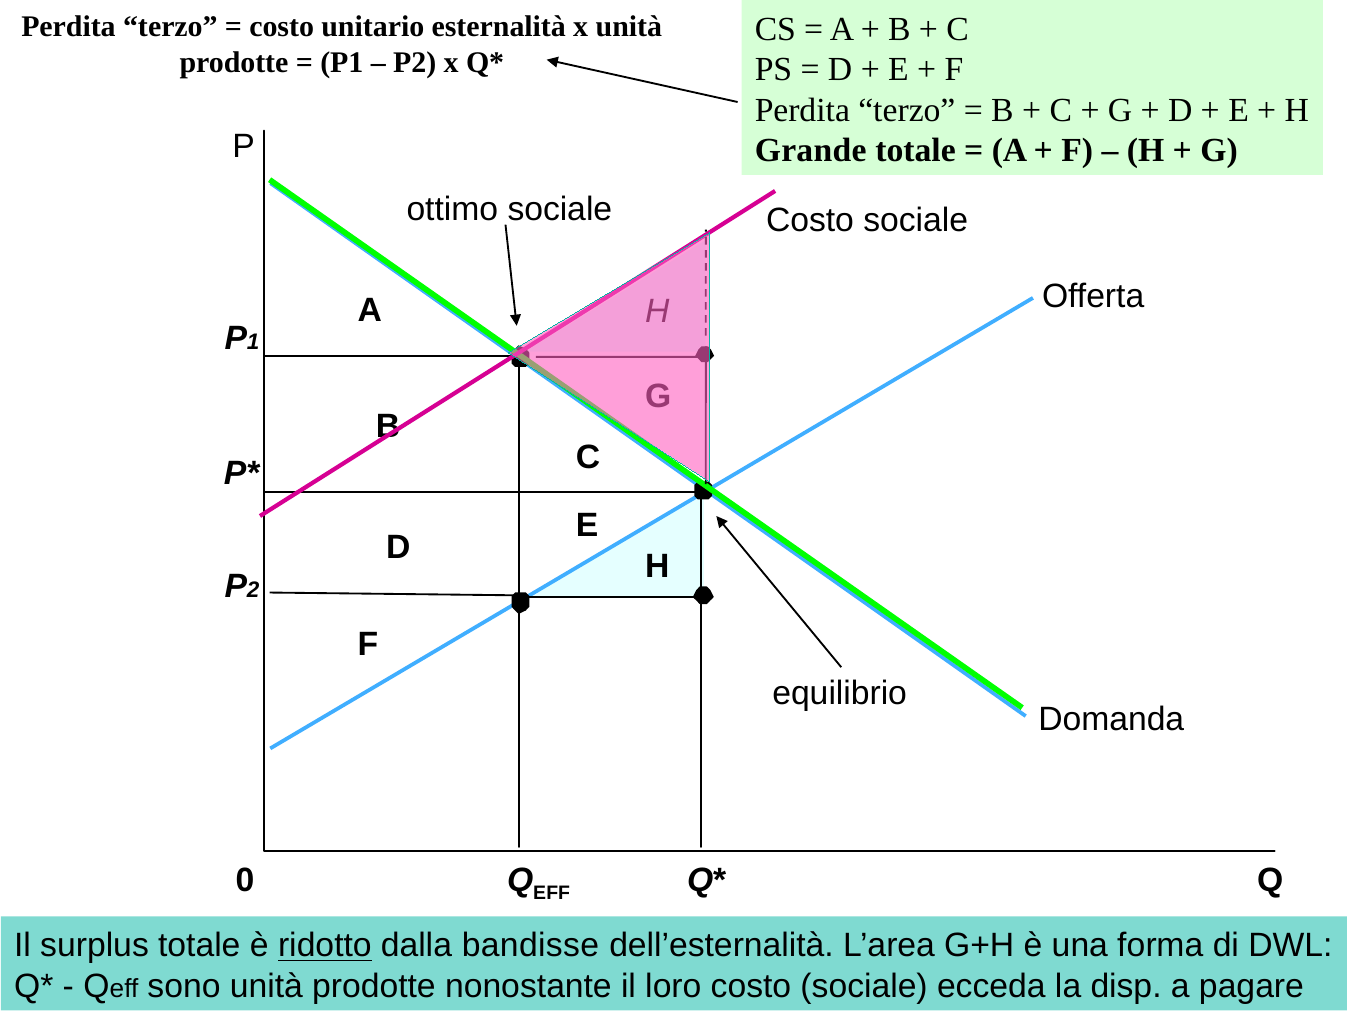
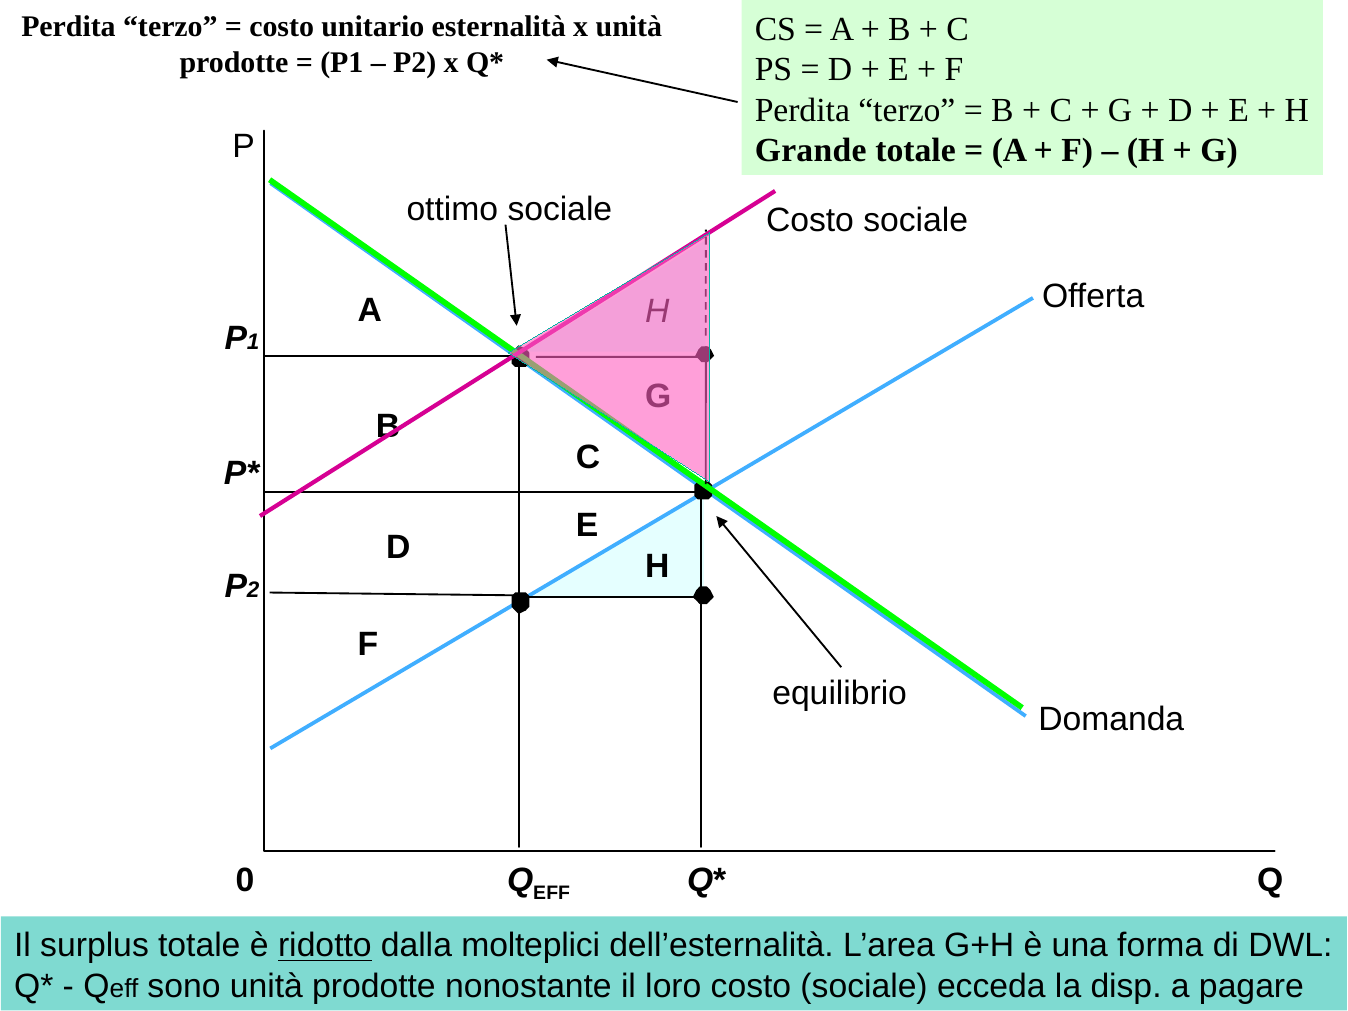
bandisse: bandisse -> molteplici (531, 946)
